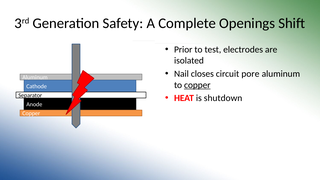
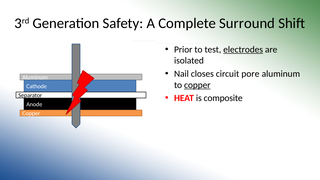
Openings: Openings -> Surround (247, 23)
electrodes underline: none -> present (243, 49)
shutdown: shutdown -> composite (223, 98)
